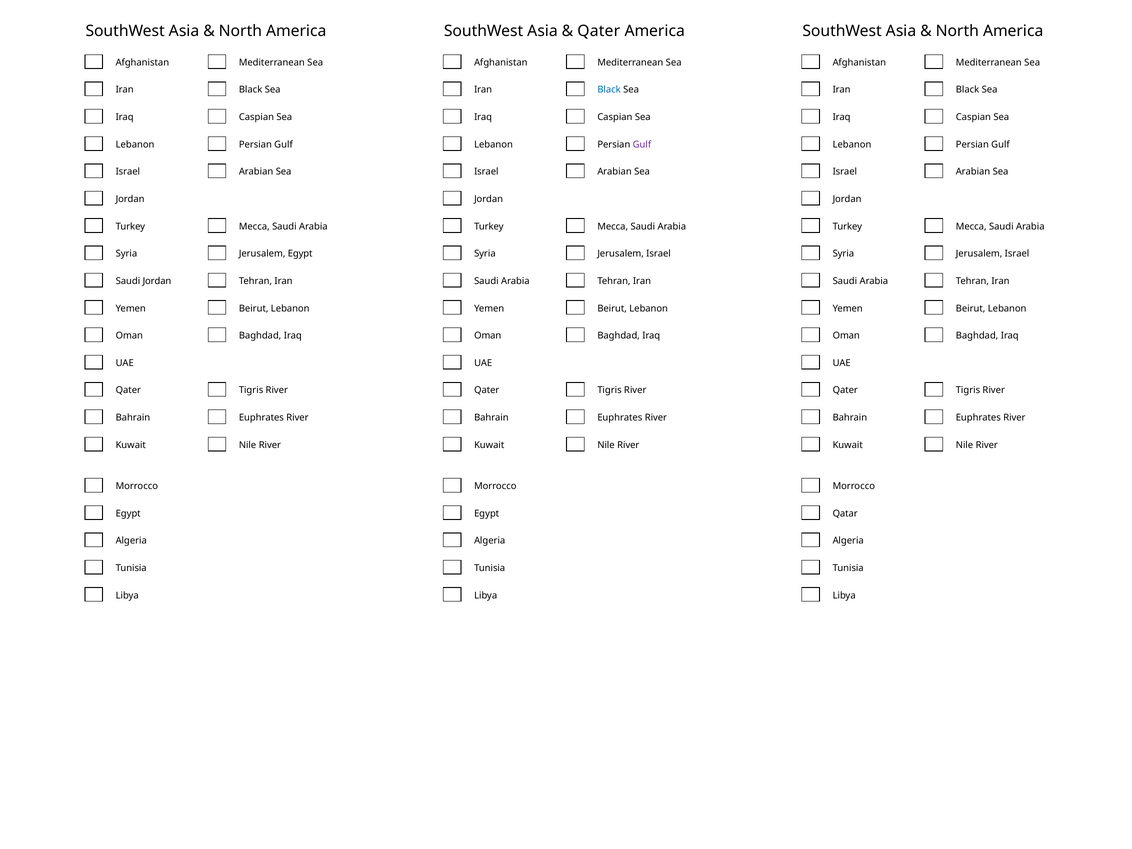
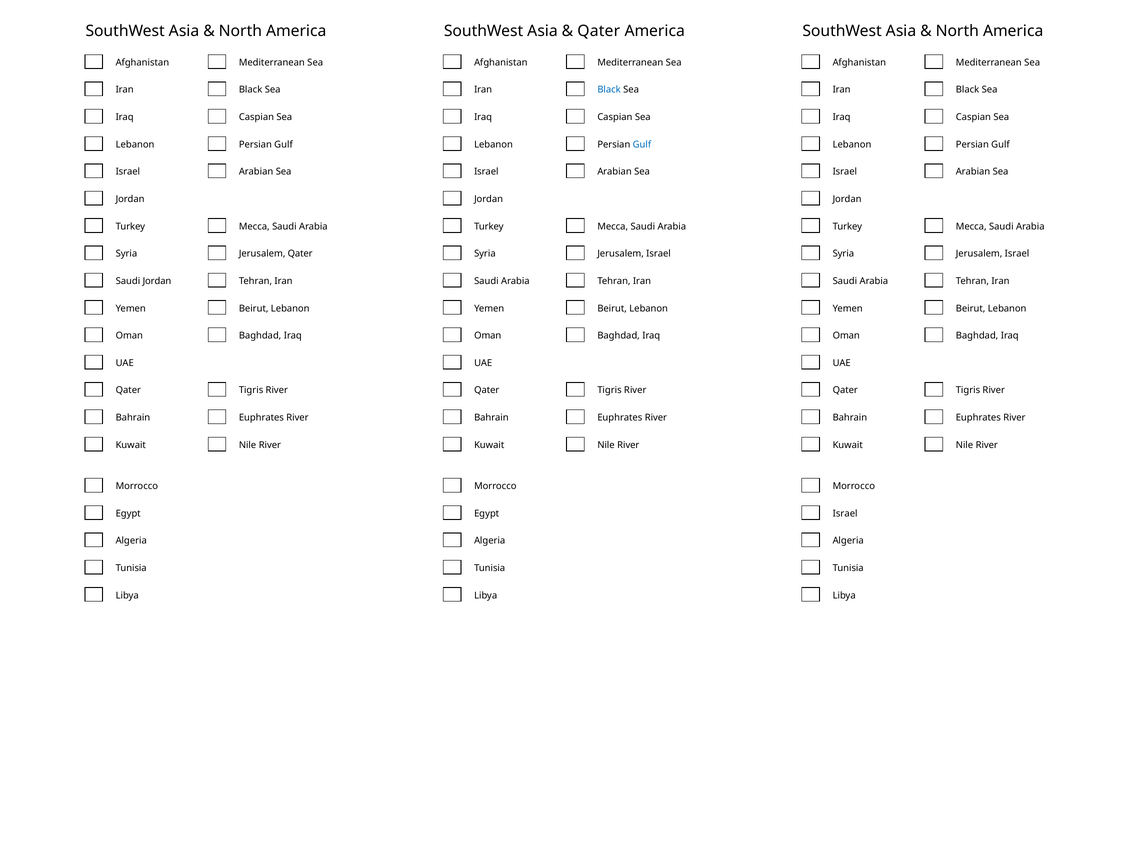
Gulf colour: purple -> blue (642, 144)
Jerusalem Egypt: Egypt -> Qater (300, 254)
Qatar: Qatar -> Israel (845, 513)
